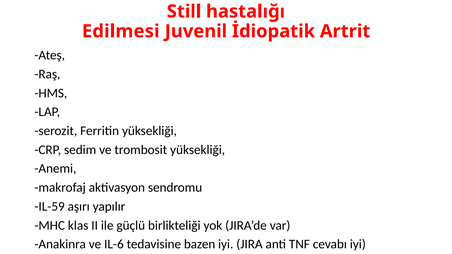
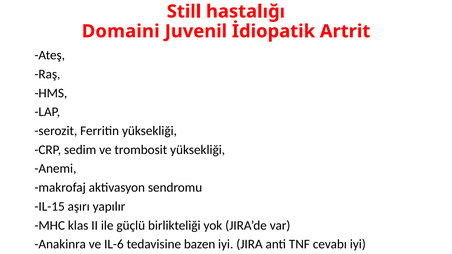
Edilmesi: Edilmesi -> Domaini (121, 31)
IL-59: IL-59 -> IL-15 (50, 207)
